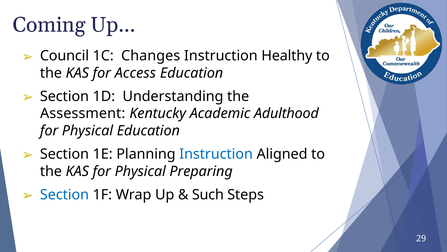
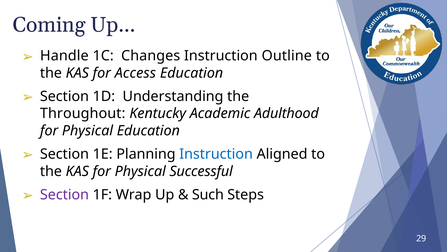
Council: Council -> Handle (64, 56)
Healthy: Healthy -> Outline (287, 56)
Assessment: Assessment -> Throughout (83, 113)
Preparing: Preparing -> Successful (201, 171)
Section colour: blue -> purple (64, 194)
